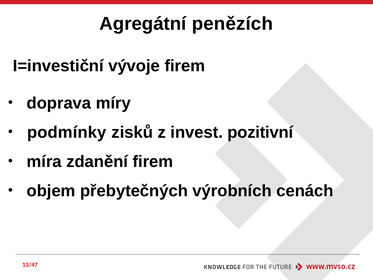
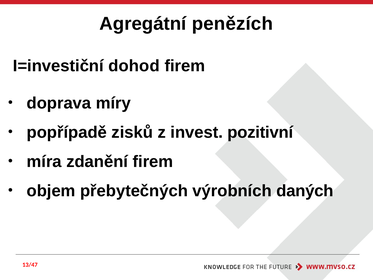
vývoje: vývoje -> dohod (134, 66)
podmínky: podmínky -> popřípadě (67, 132)
cenách: cenách -> daných (305, 191)
